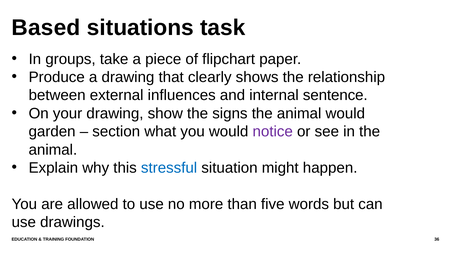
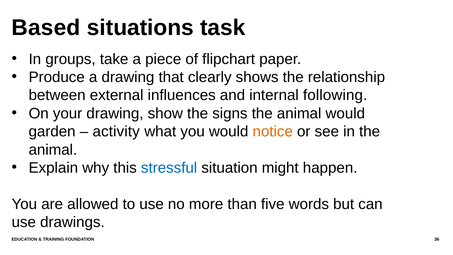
sentence: sentence -> following (335, 95)
section: section -> activity (116, 131)
notice colour: purple -> orange (273, 131)
